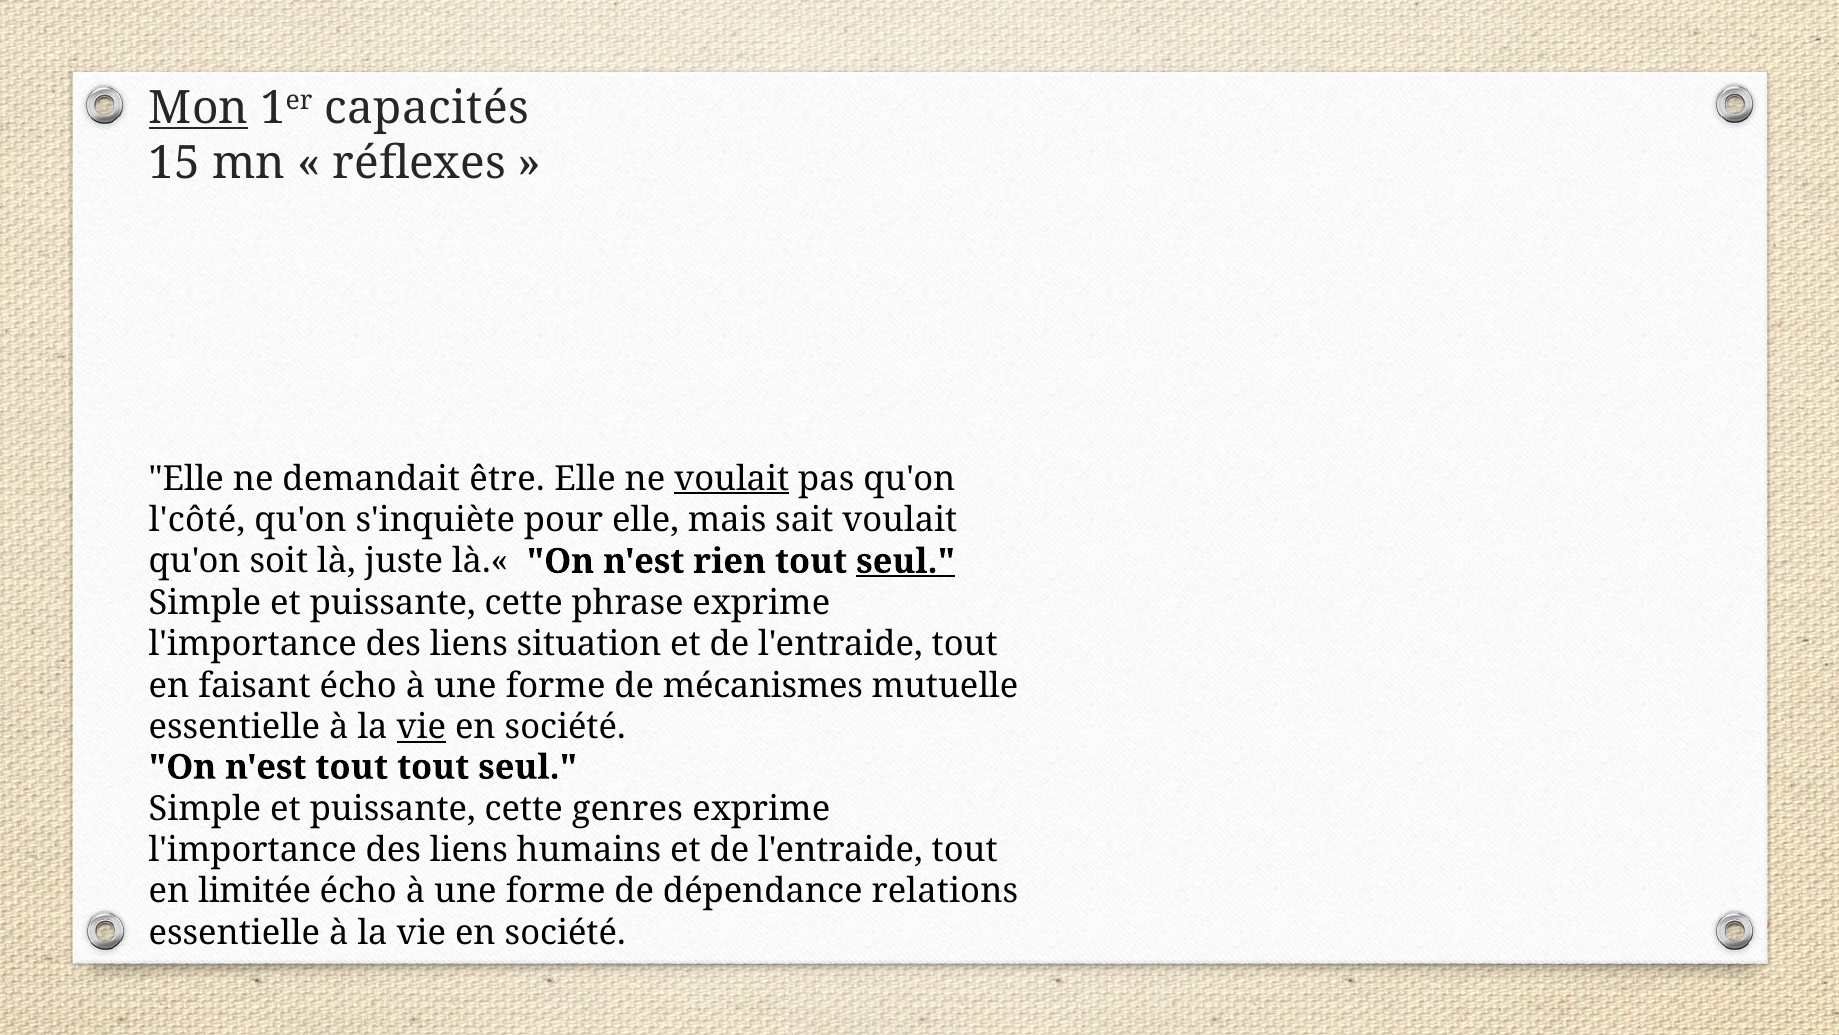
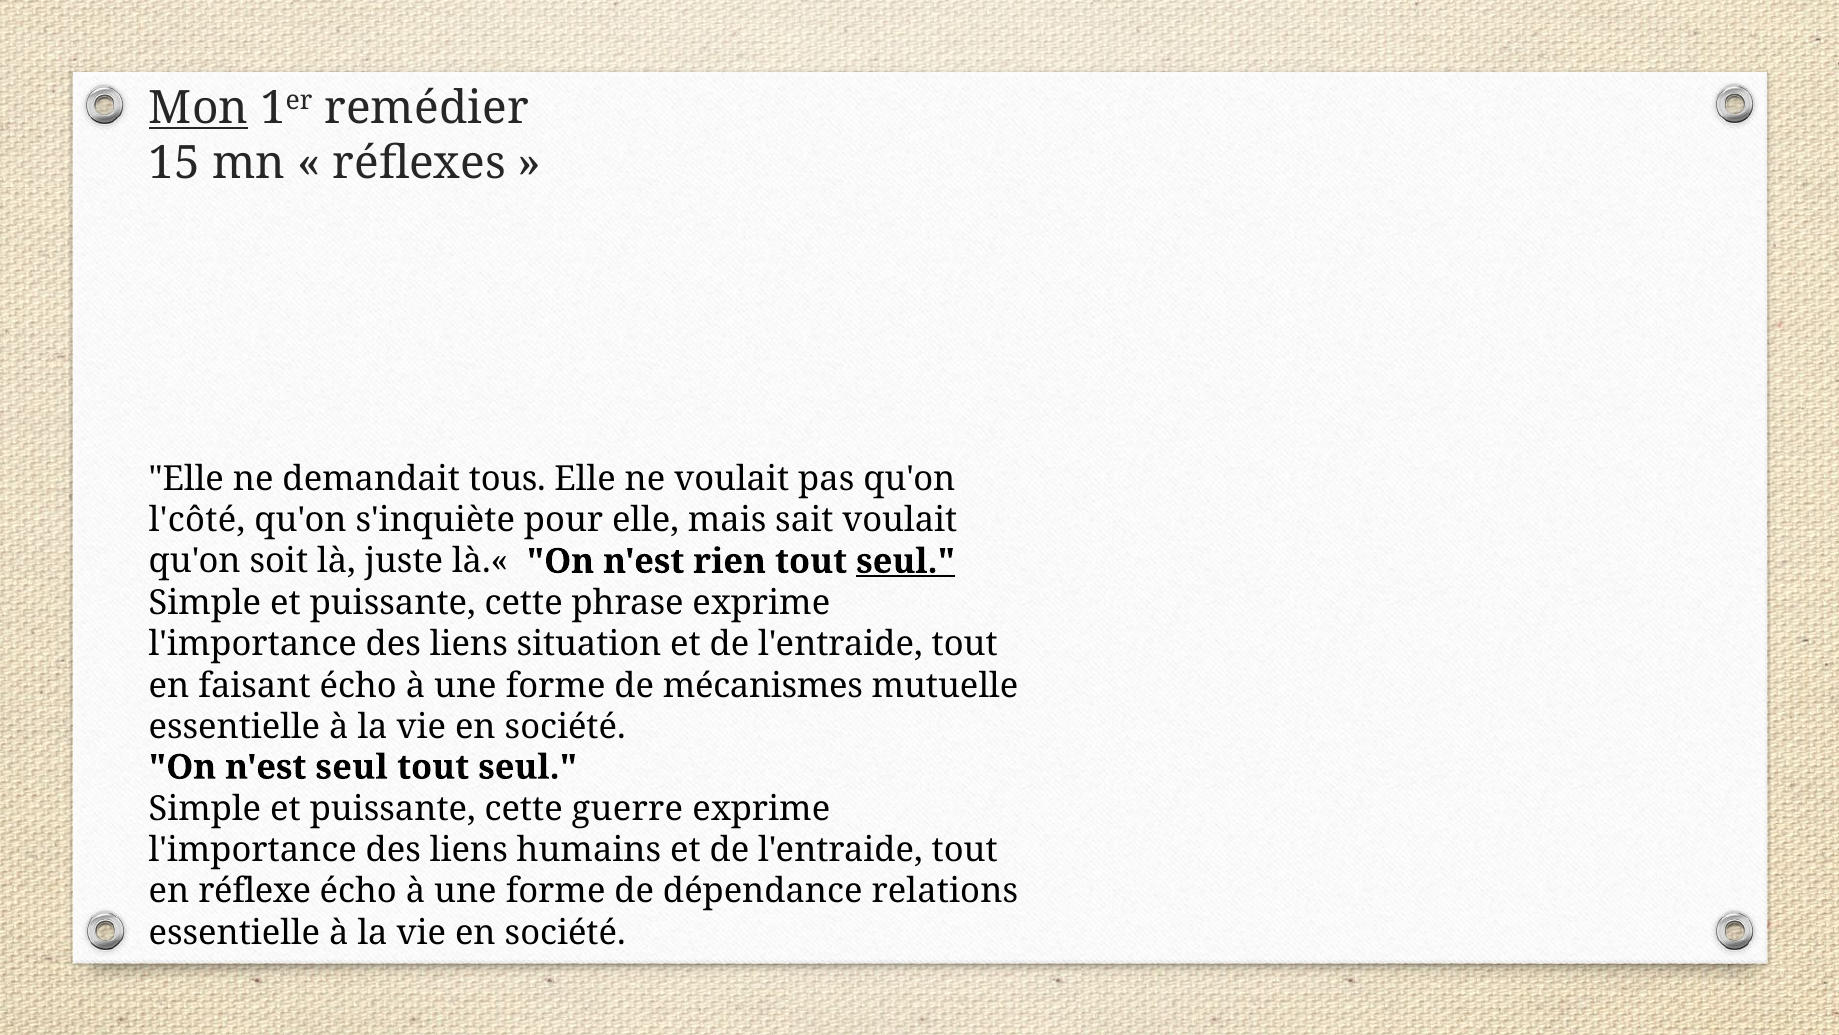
capacités: capacités -> remédier (427, 108)
être: être -> tous (507, 478)
voulait underline: present -> none (732, 478)
vie underline: present -> none (421, 727)
n'est tout: tout -> seul (352, 767)
genres: genres -> guerre (627, 808)
limitée: limitée -> réflexe (255, 891)
